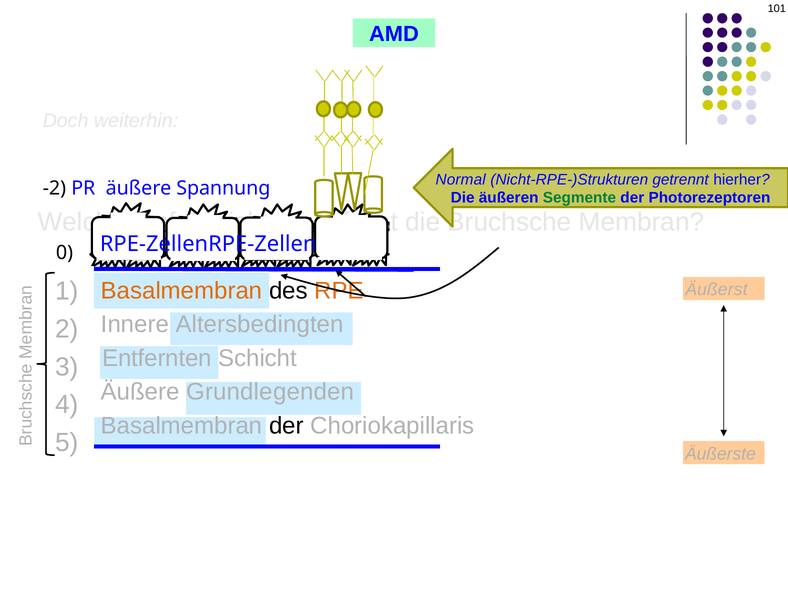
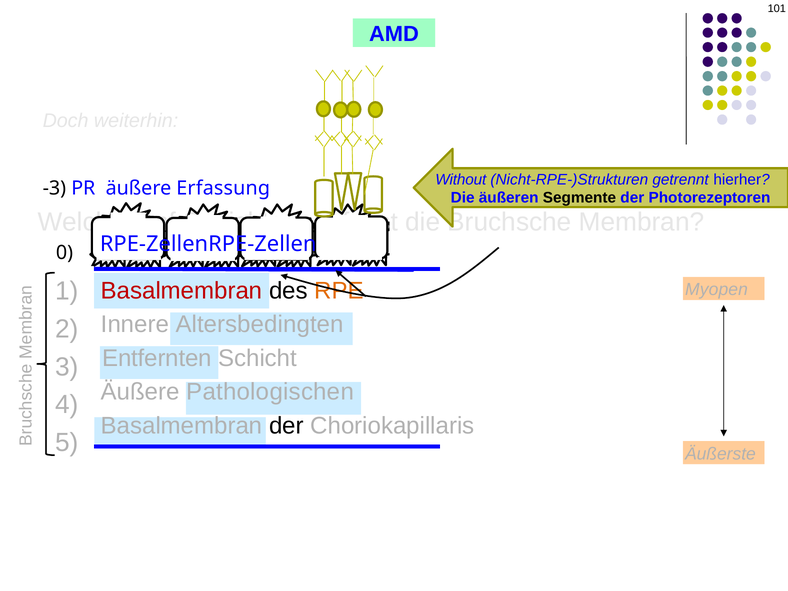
Normal: Normal -> Without (461, 180)
-2: -2 -> -3 (54, 188)
Spannung: Spannung -> Erfassung (223, 188)
Segmente colour: green -> black (579, 198)
Basalmembran colour: orange -> red (182, 291)
Äußerst: Äußerst -> Myopen (717, 290)
Grundlegenden: Grundlegenden -> Pathologischen (270, 392)
